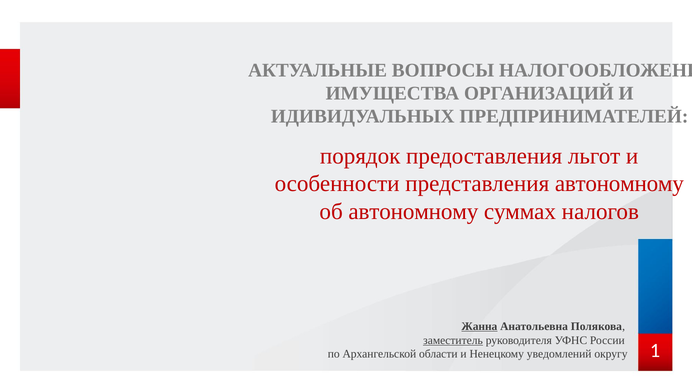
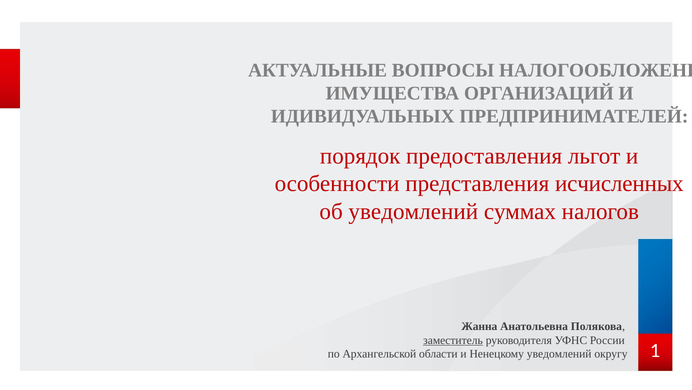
представления автономному: автономному -> исчисленных (619, 183)
об автономному: автономному -> уведомлений (413, 211)
Жанна underline: present -> none (479, 326)
